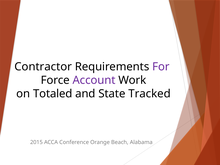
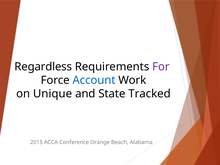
Contractor: Contractor -> Regardless (43, 67)
Account colour: purple -> blue (94, 80)
Totaled: Totaled -> Unique (53, 94)
